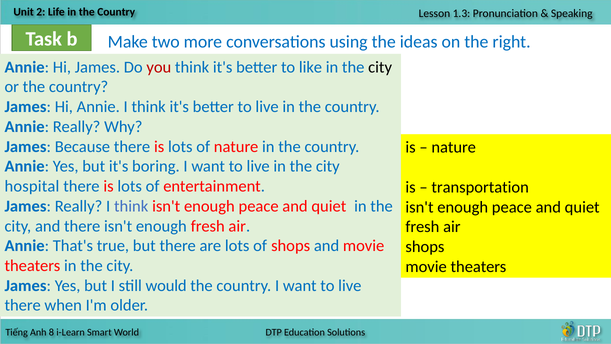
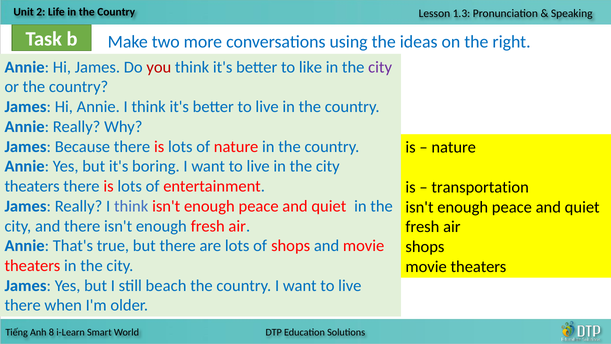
city colour: black -> purple (380, 67)
hospital: hospital -> theaters (32, 186)
would: would -> beach (166, 285)
